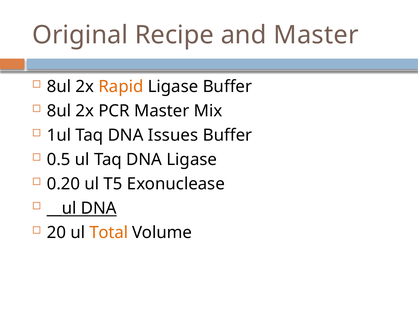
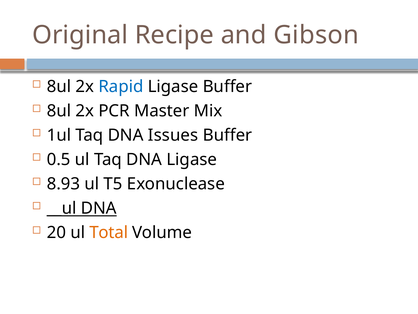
and Master: Master -> Gibson (316, 35)
Rapid colour: orange -> blue (121, 86)
0.20: 0.20 -> 8.93 (63, 184)
